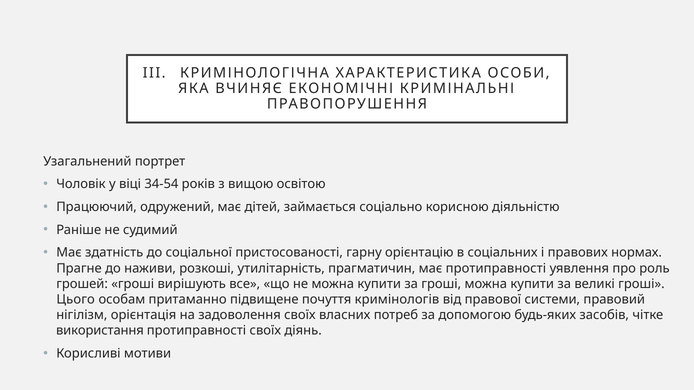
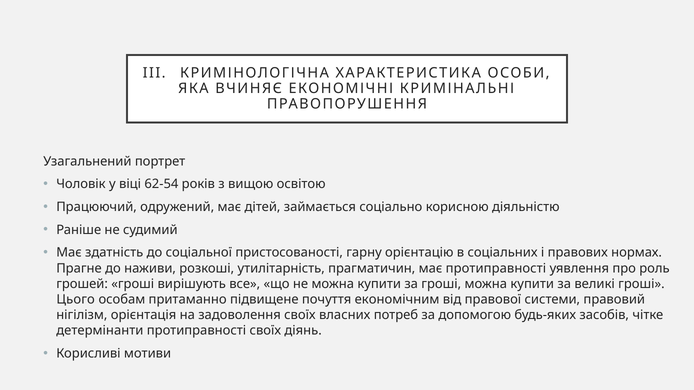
34-54: 34-54 -> 62-54 (161, 184)
кримінологів: кримінологів -> економічним (397, 300)
використання: використання -> детермінанти (100, 331)
